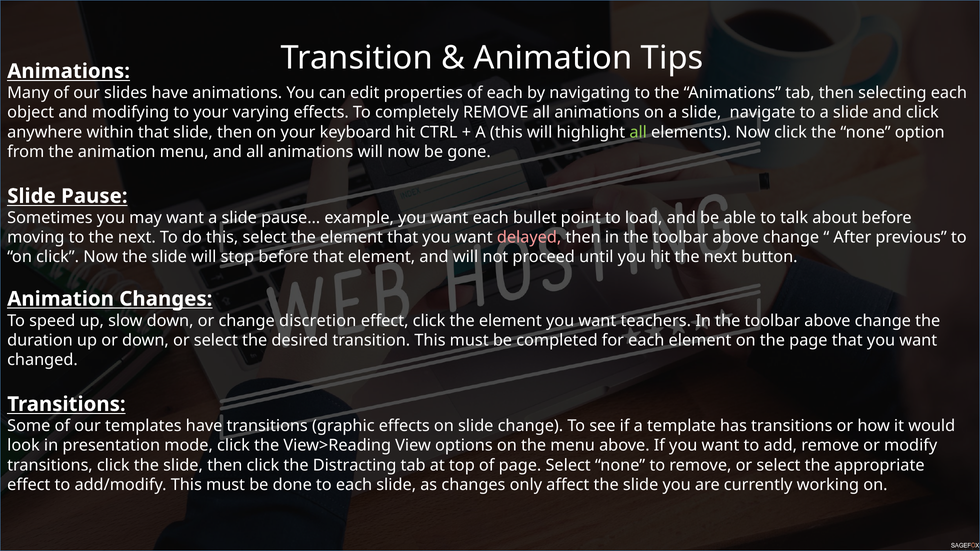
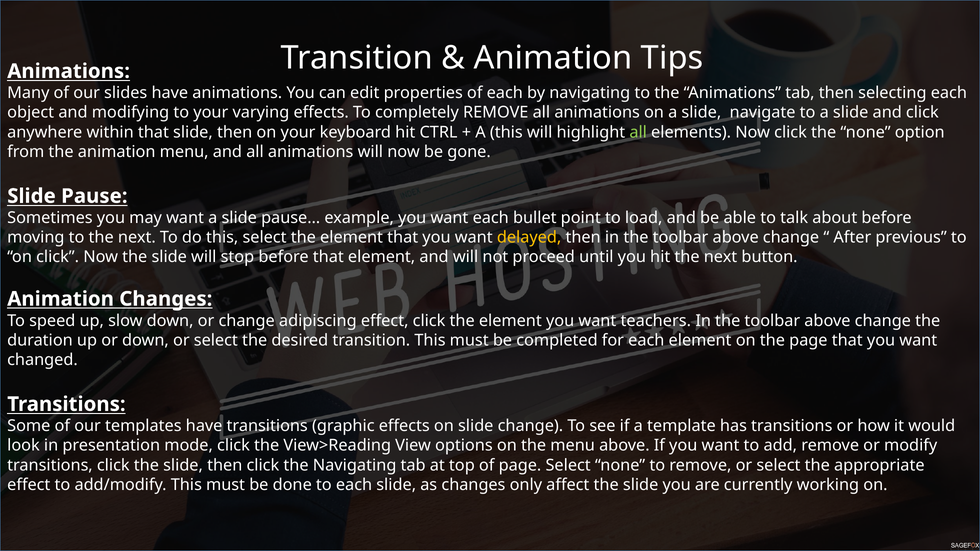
delayed colour: pink -> yellow (529, 238)
discretion: discretion -> adipiscing (318, 321)
the Distracting: Distracting -> Navigating (355, 465)
